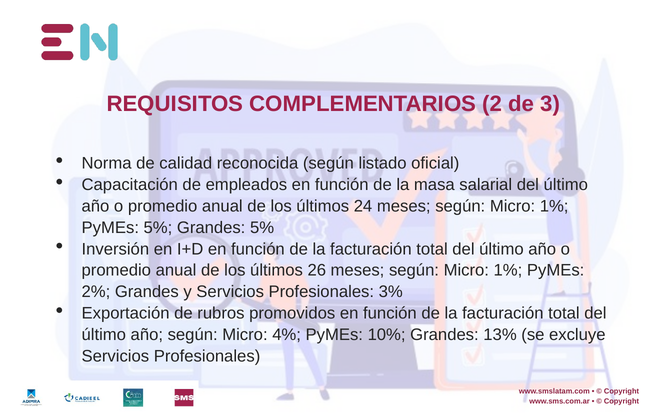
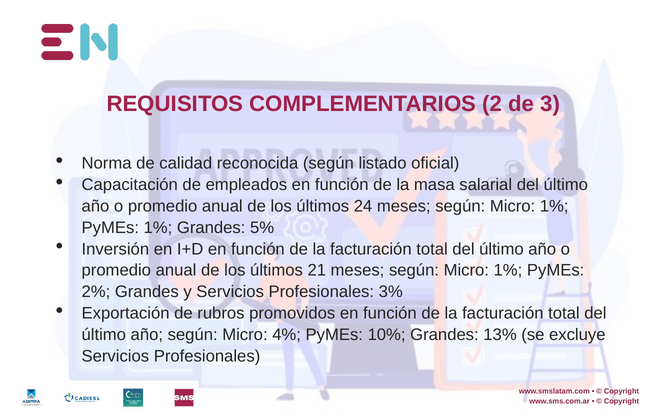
PyMEs 5%: 5% -> 1% (158, 228)
26: 26 -> 21 (317, 270)
